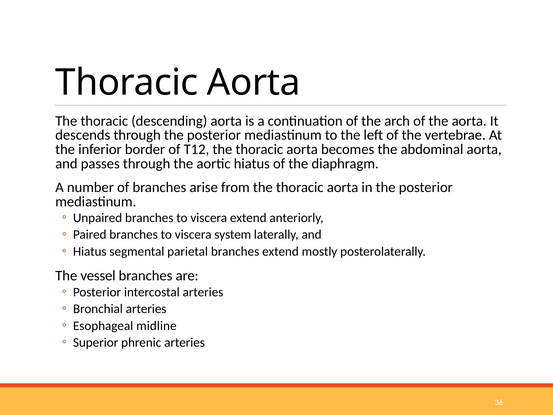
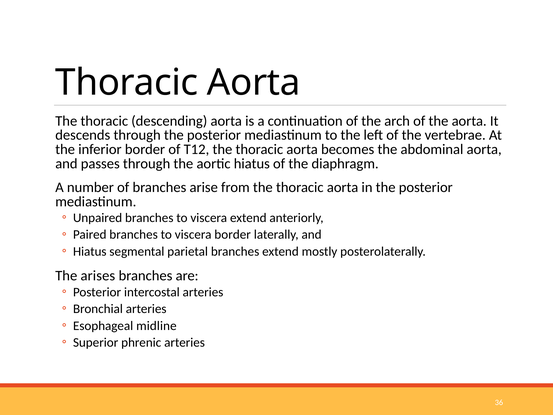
viscera system: system -> border (233, 234)
vessel: vessel -> arises (98, 276)
